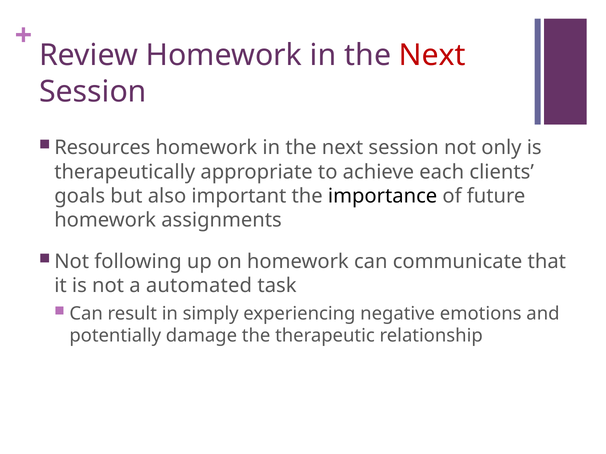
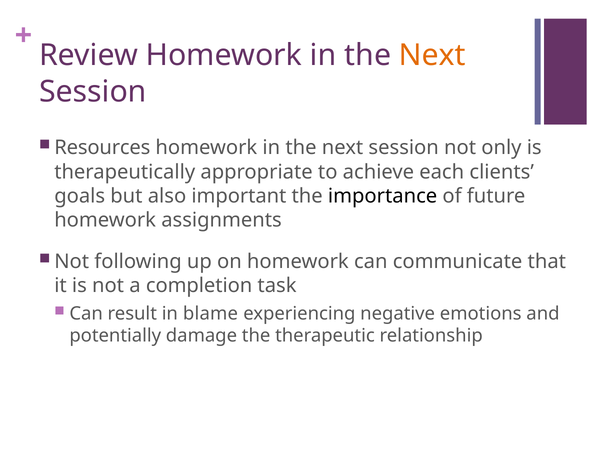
Next colour: red -> orange (432, 55)
automated: automated -> completion (199, 286)
simply: simply -> blame (211, 314)
